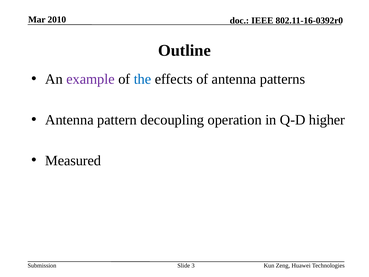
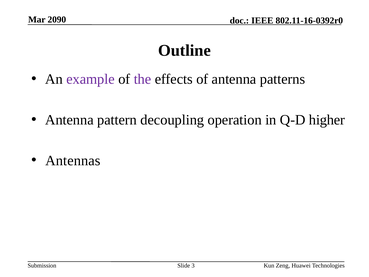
2010: 2010 -> 2090 (57, 20)
the colour: blue -> purple (143, 79)
Measured: Measured -> Antennas (73, 160)
